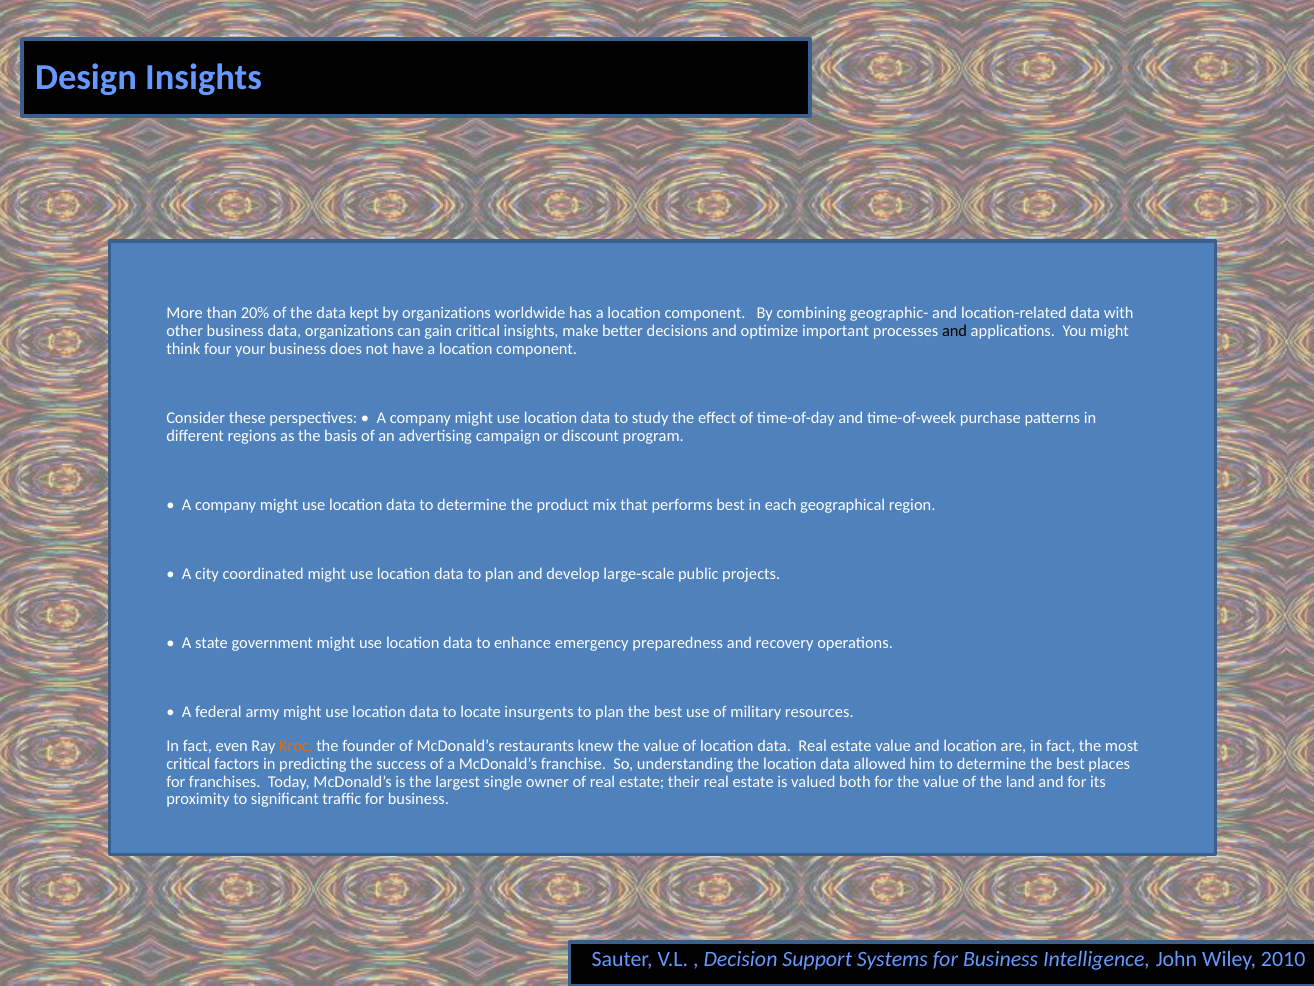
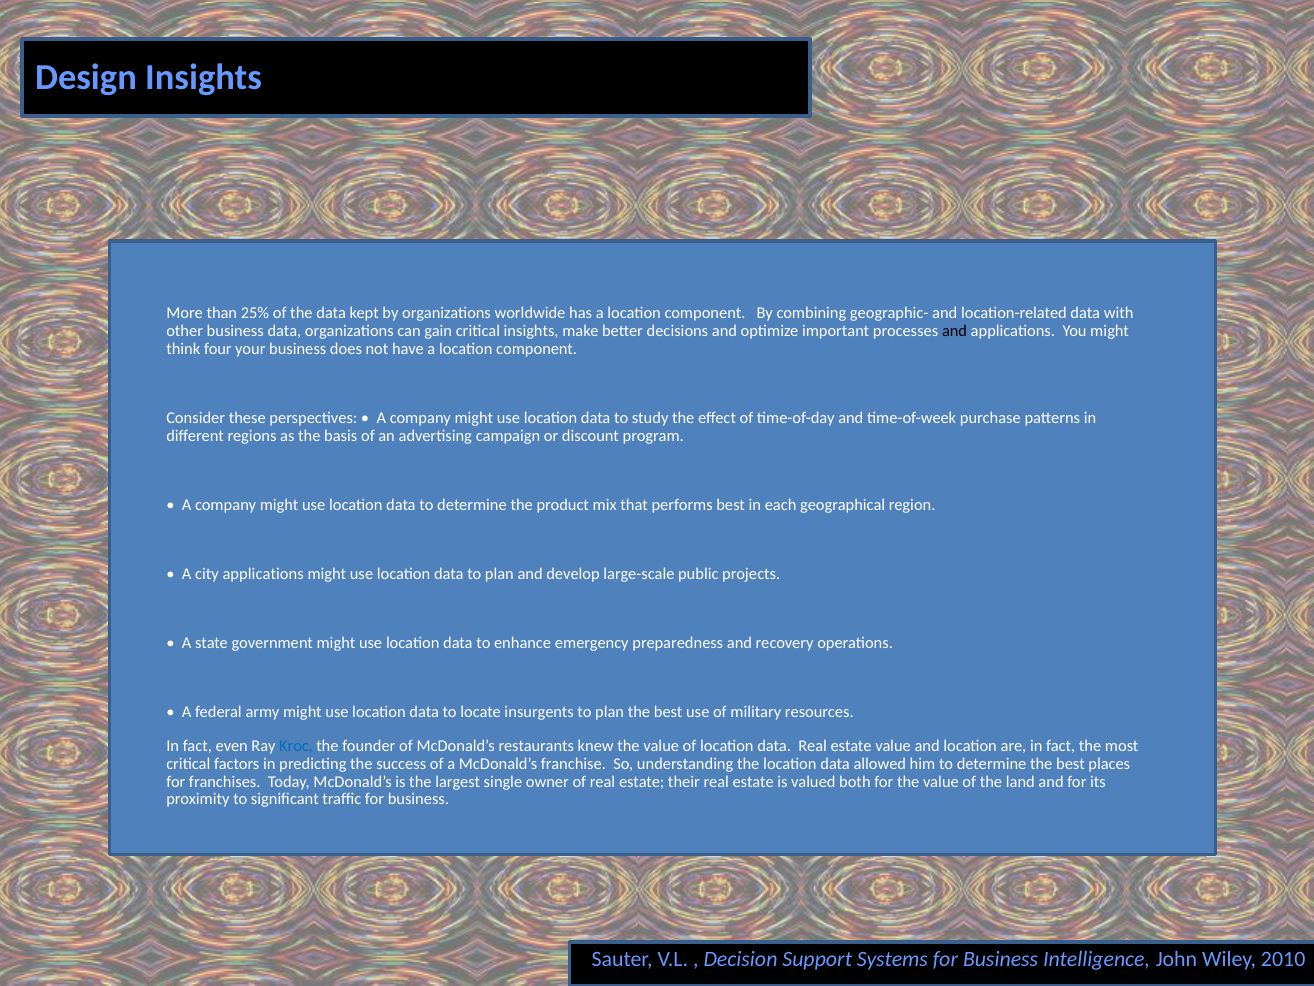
20%: 20% -> 25% (255, 313)
city coordinated: coordinated -> applications (263, 574)
Kroc colour: orange -> blue (296, 746)
